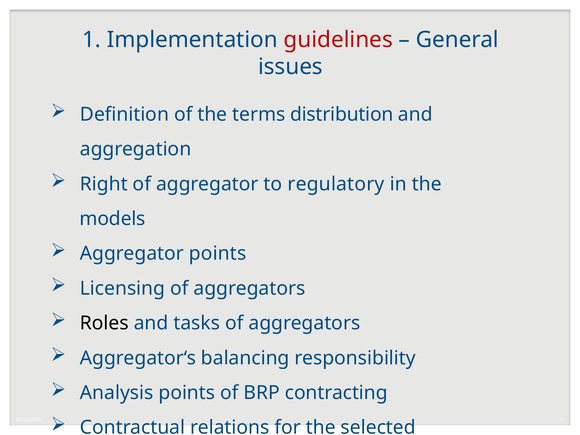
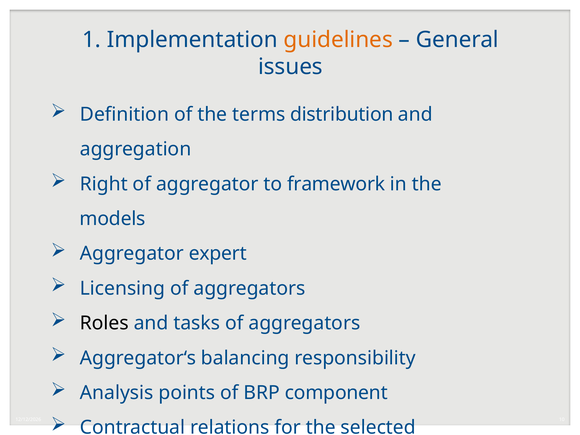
guidelines colour: red -> orange (338, 40)
regulatory: regulatory -> framework (336, 184)
Aggregator points: points -> expert (218, 254)
contracting: contracting -> component (336, 393)
